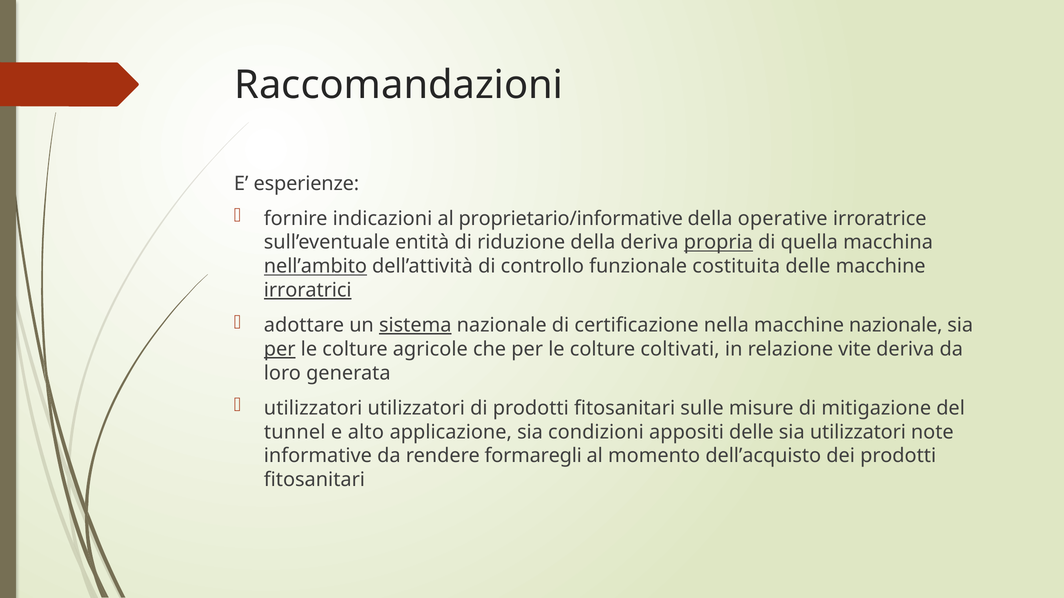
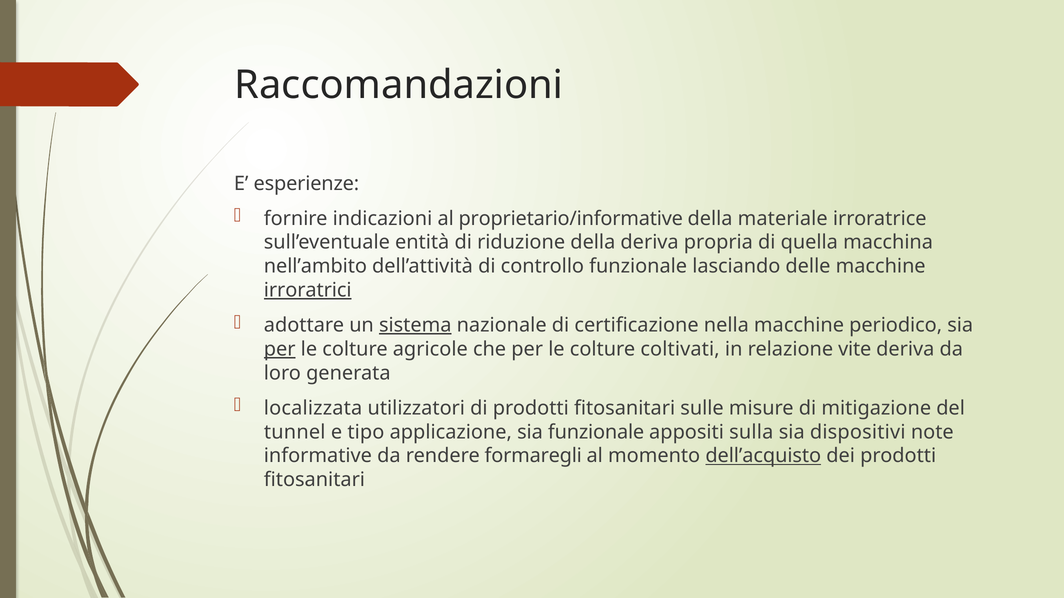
operative: operative -> materiale (783, 219)
propria underline: present -> none (718, 243)
nell’ambito underline: present -> none (315, 267)
costituita: costituita -> lasciando (736, 267)
macchine nazionale: nazionale -> periodico (896, 325)
utilizzatori: utilizzatori -> localizzata (313, 408)
alto: alto -> tipo (366, 432)
sia condizioni: condizioni -> funzionale (596, 432)
appositi delle: delle -> sulla (751, 432)
sia utilizzatori: utilizzatori -> dispositivi (858, 432)
dell’acquisto underline: none -> present (763, 456)
